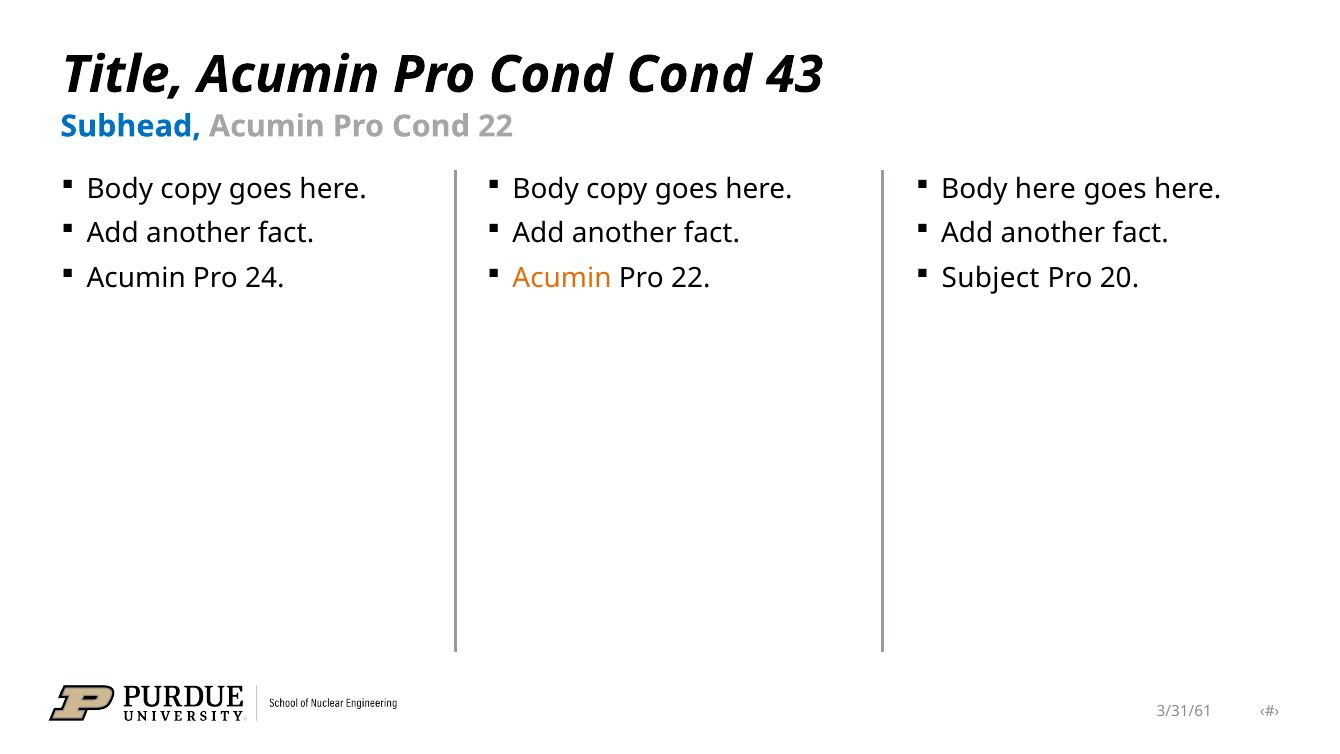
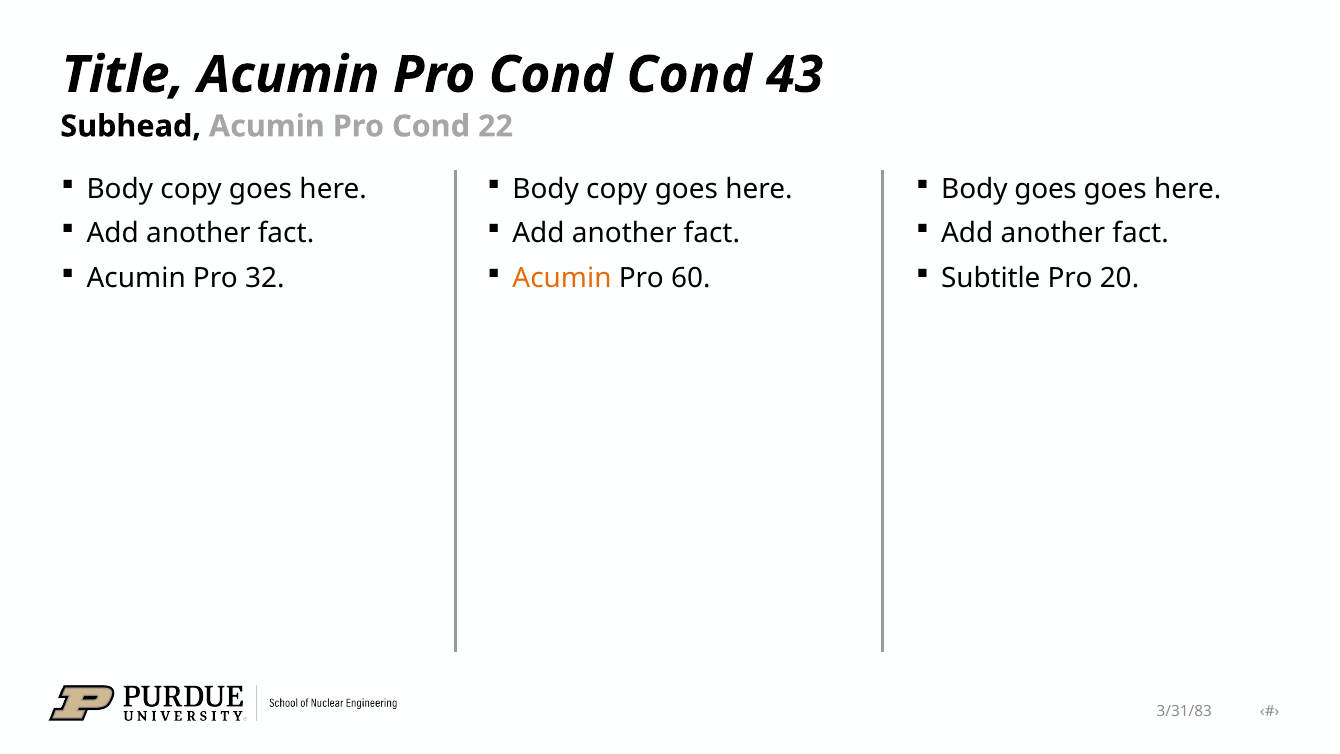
Subhead colour: blue -> black (131, 126)
Body here: here -> goes (1046, 190)
24: 24 -> 32 (265, 278)
Pro 22: 22 -> 60 (691, 278)
Subject: Subject -> Subtitle (991, 278)
3/31/61: 3/31/61 -> 3/31/83 (1184, 711)
